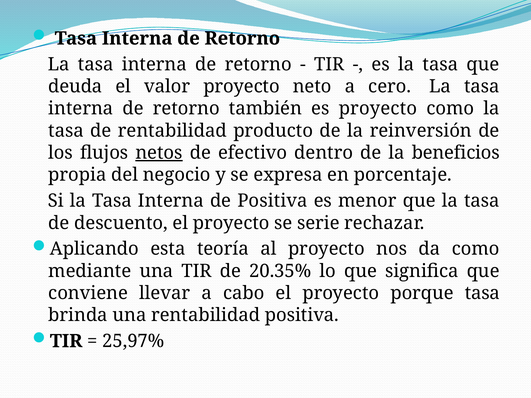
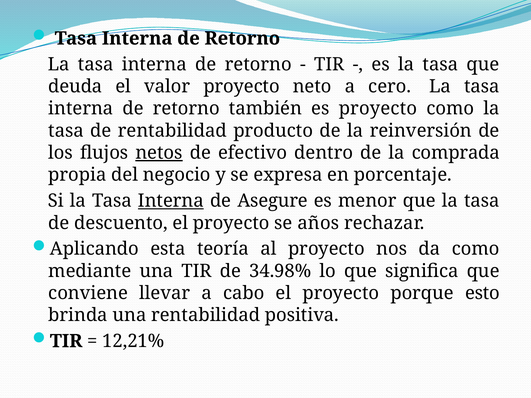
beneficios: beneficios -> comprada (456, 153)
Interna underline: none -> present (171, 201)
de Positiva: Positiva -> Asegure (273, 201)
serie: serie -> años (318, 223)
20.35%: 20.35% -> 34.98% (280, 271)
porque tasa: tasa -> esto (482, 293)
25,97%: 25,97% -> 12,21% (133, 341)
